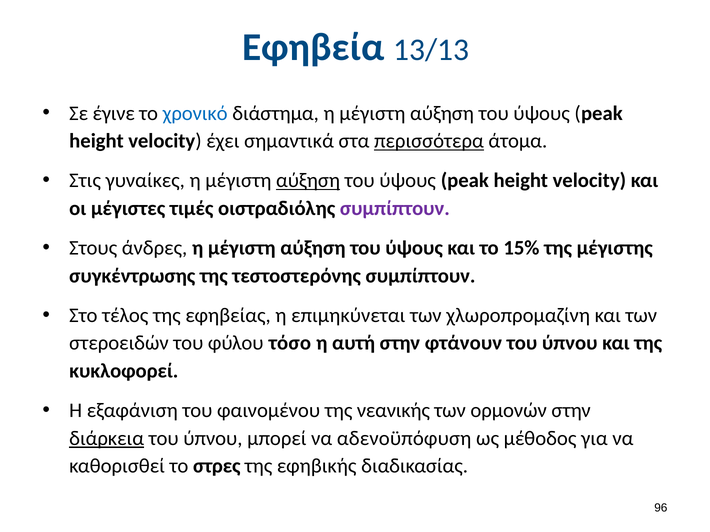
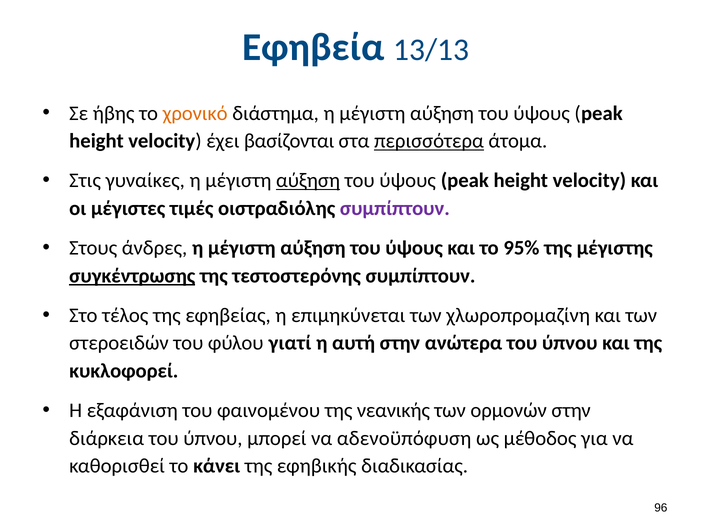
έγινε: έγινε -> ήβης (114, 113)
χρονικό colour: blue -> orange (195, 113)
σημαντικά: σημαντικά -> βασίζονται (289, 141)
15%: 15% -> 95% (521, 248)
συγκέντρωσης underline: none -> present (132, 276)
τόσο: τόσο -> γιατί (290, 343)
φτάνουν: φτάνουν -> ανώτερα (463, 343)
διάρκεια underline: present -> none (107, 439)
στρες: στρες -> κάνει (217, 467)
